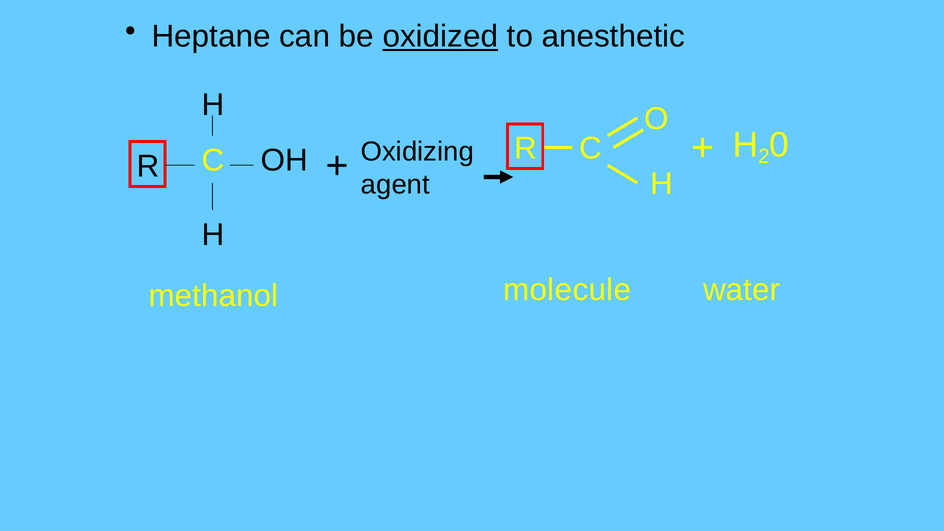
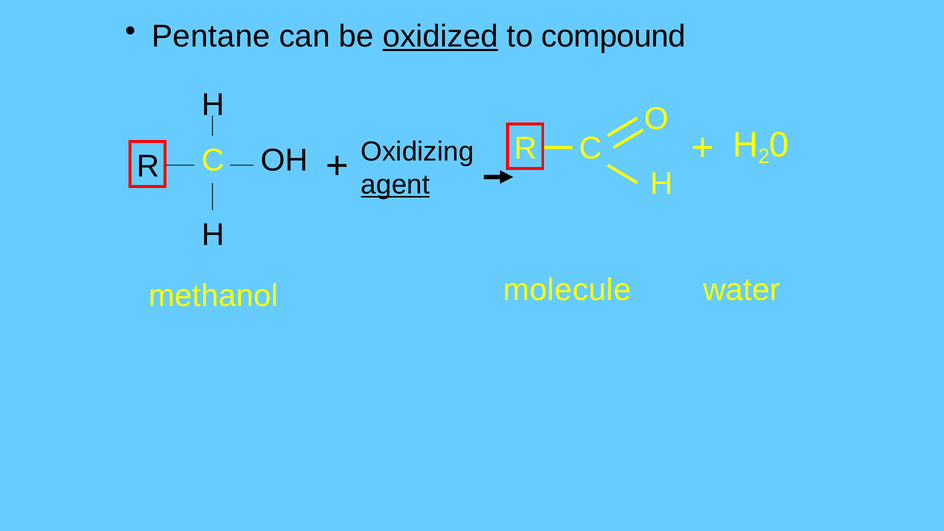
Heptane: Heptane -> Pentane (211, 36)
anesthetic: anesthetic -> compound (614, 36)
agent underline: none -> present (395, 185)
